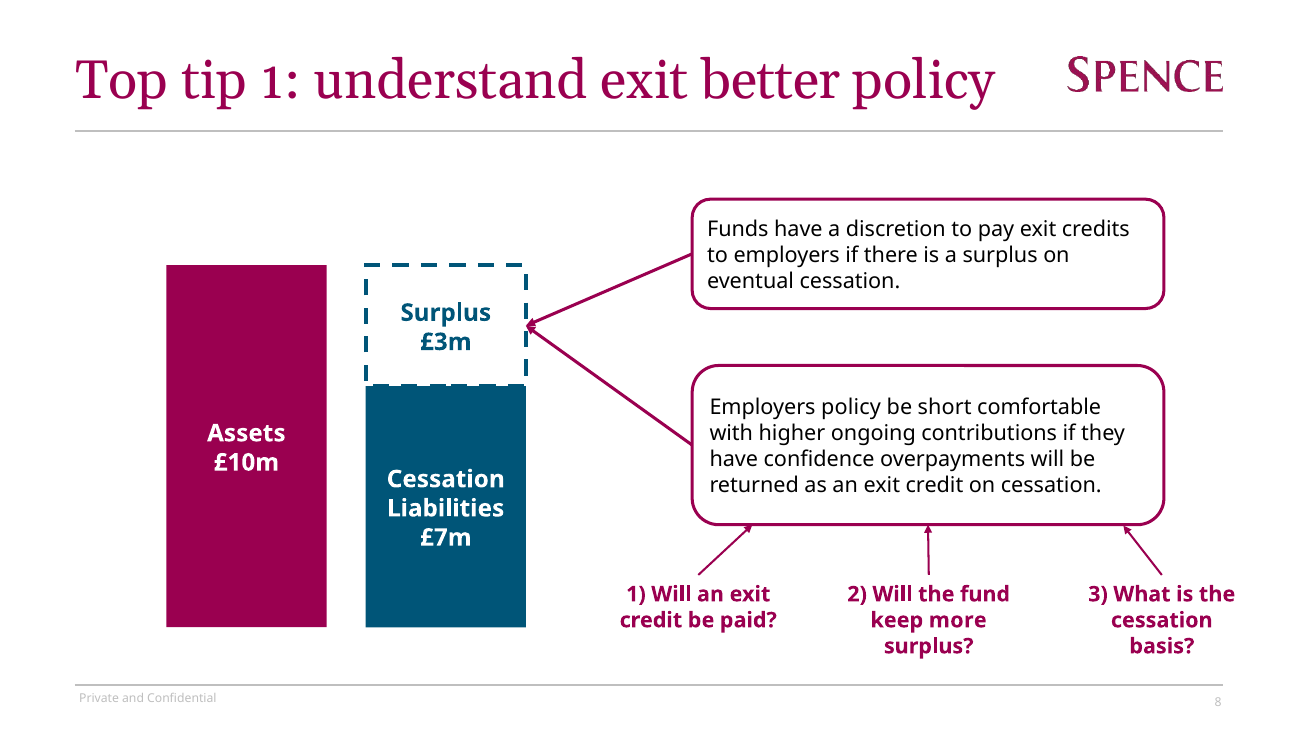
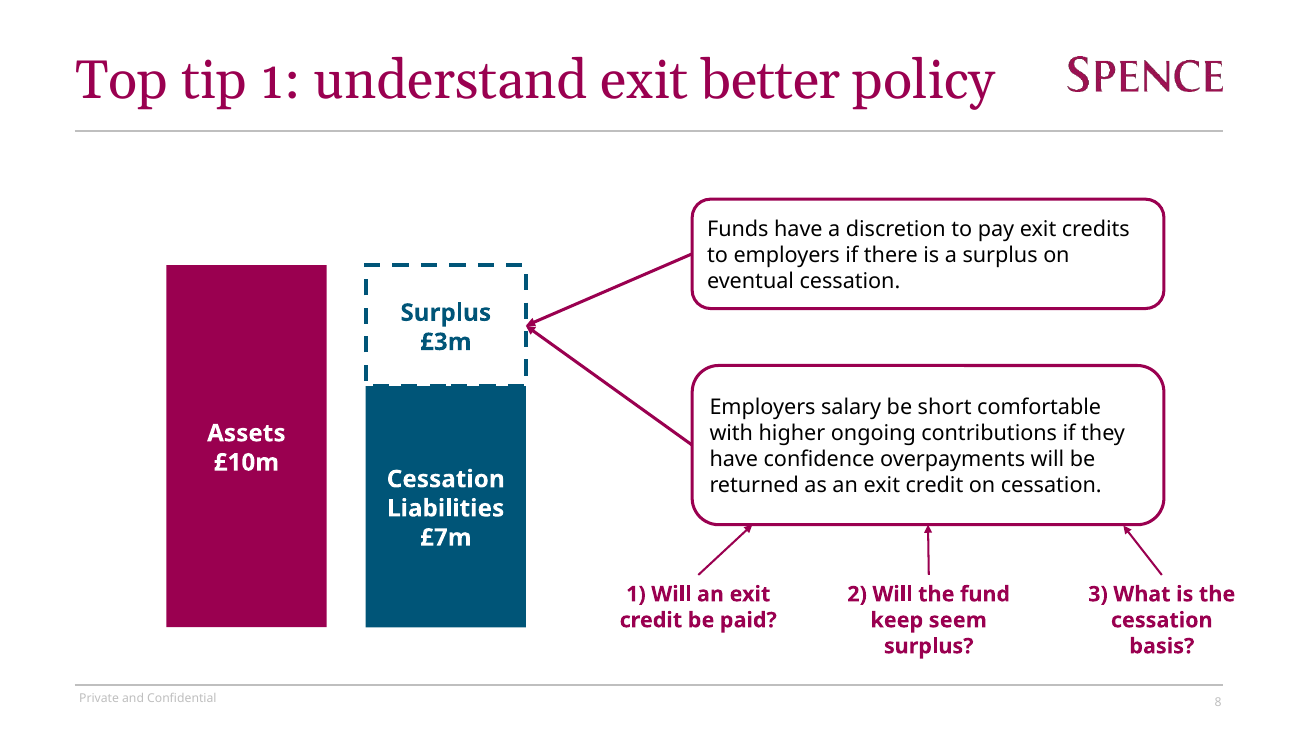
Employers policy: policy -> salary (851, 407)
more: more -> seem (958, 620)
